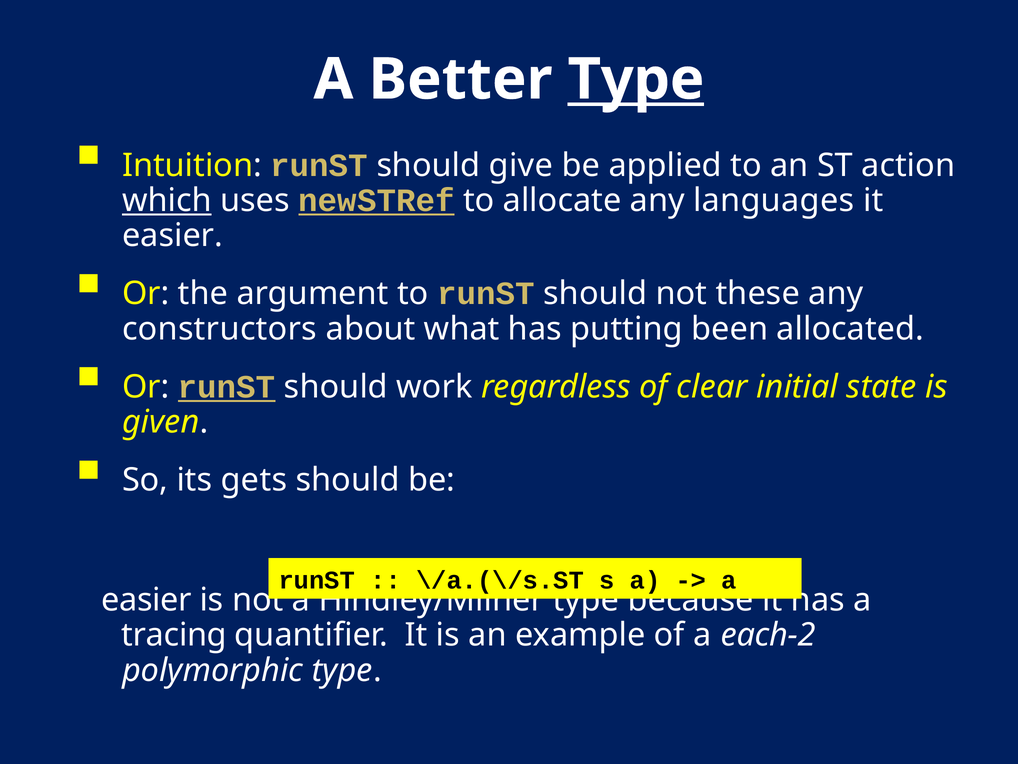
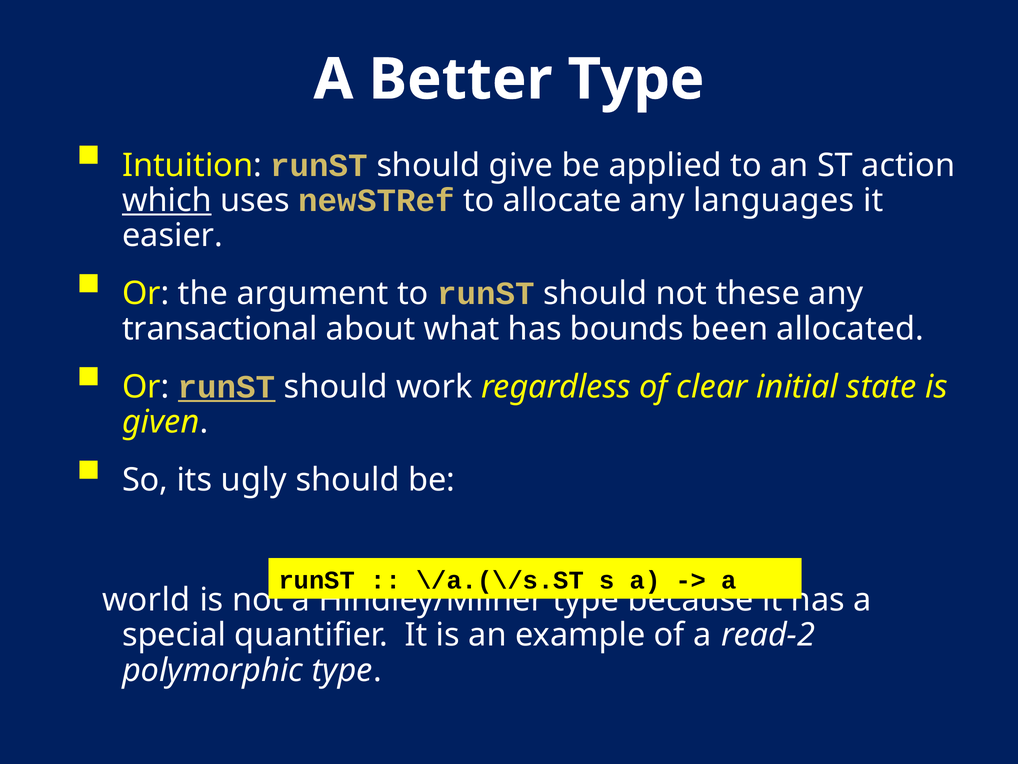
Type underline: present -> none (636, 79)
newSTRef underline: present -> none (377, 200)
constructors: constructors -> transactional (220, 329)
putting: putting -> bounds (627, 329)
gets: gets -> ugly (254, 480)
easier: easier -> world (146, 600)
tracing: tracing -> special (174, 635)
each-2: each-2 -> read-2 (768, 635)
